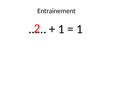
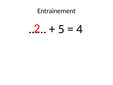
1: 1 -> 5 (61, 29)
1: 1 -> 4 (79, 29)
